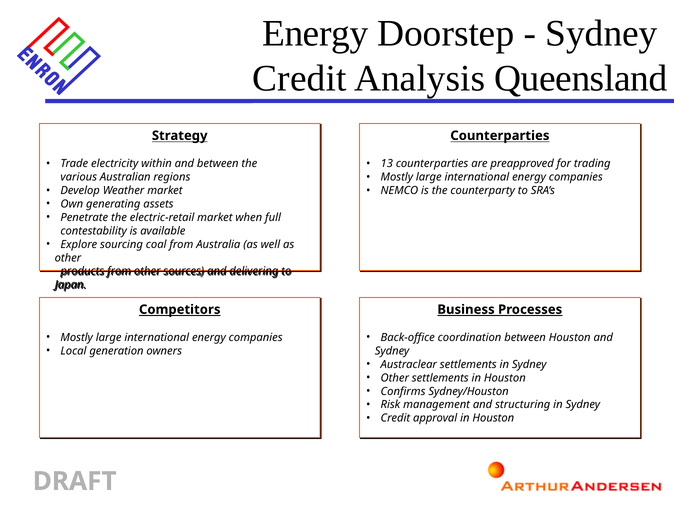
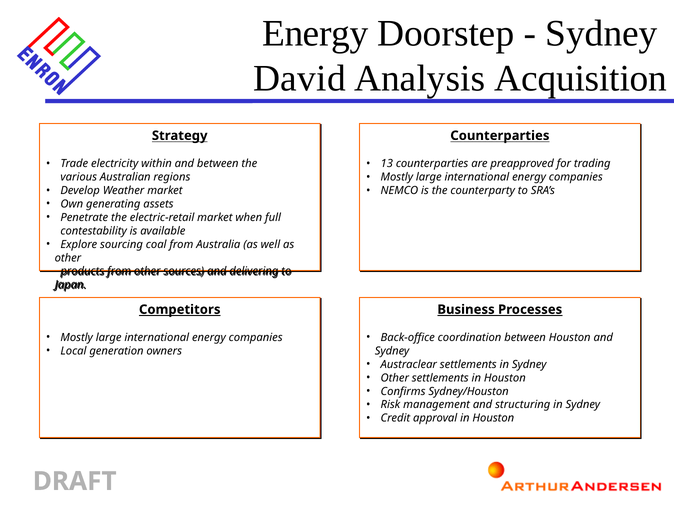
Credit: Credit -> David (299, 78)
Queensland: Queensland -> Acquisition (581, 78)
